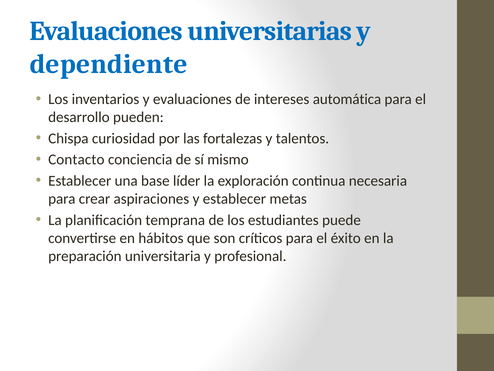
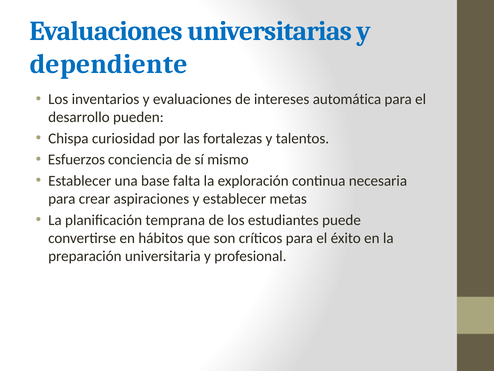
Contacto: Contacto -> Esfuerzos (76, 159)
líder: líder -> falta (187, 181)
